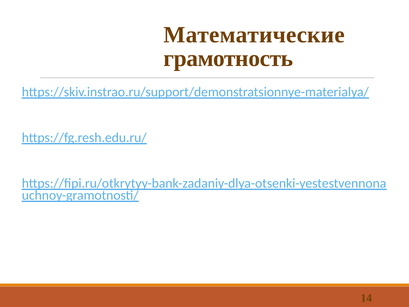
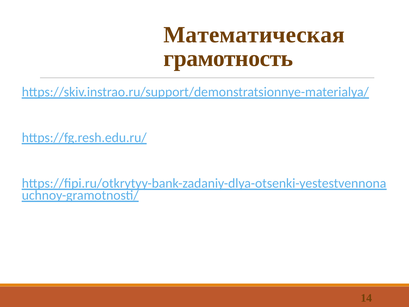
Математические: Математические -> Математическая (254, 35)
